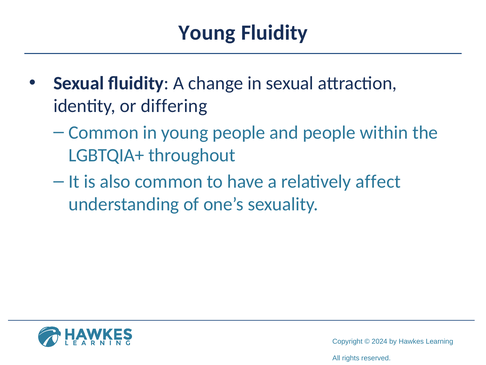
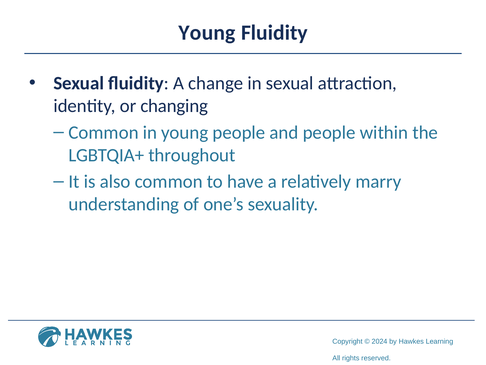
differing: differing -> changing (174, 106)
affect: affect -> marry (378, 181)
